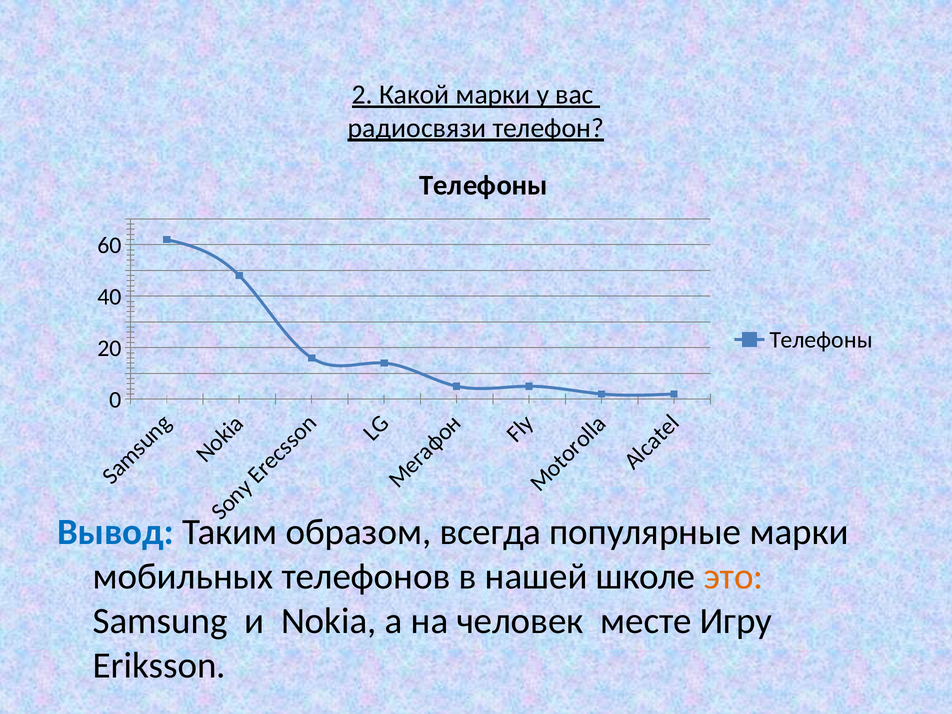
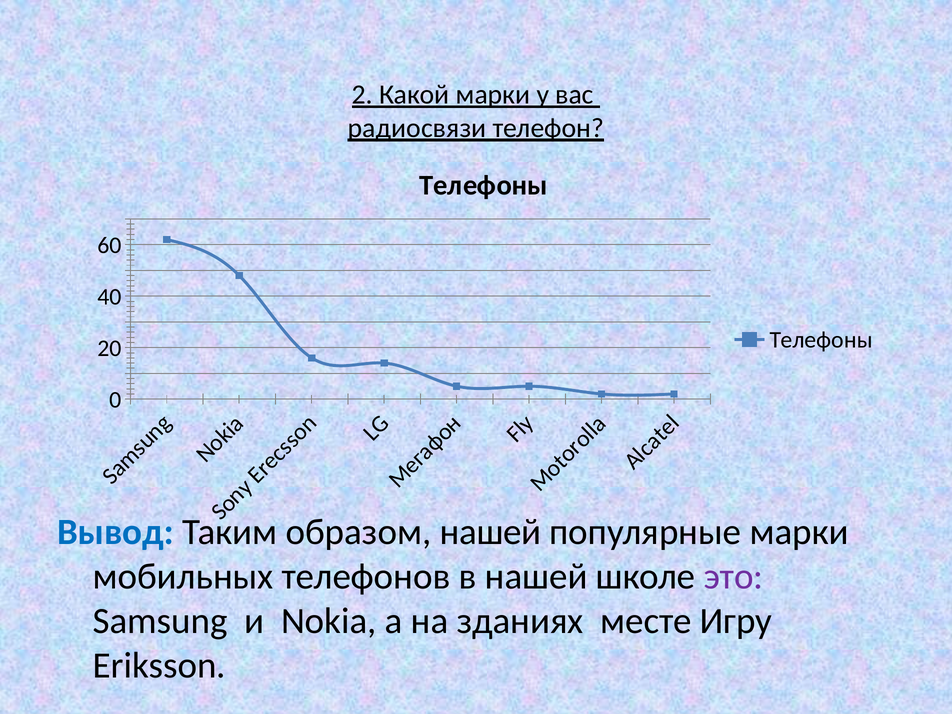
образом всегда: всегда -> нашей (490, 532)
это colour: orange -> purple (734, 577)
человек: человек -> зданиях (520, 621)
